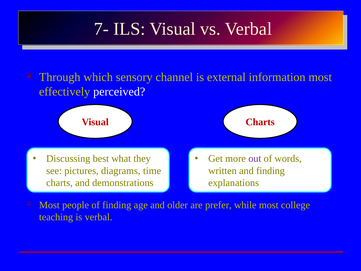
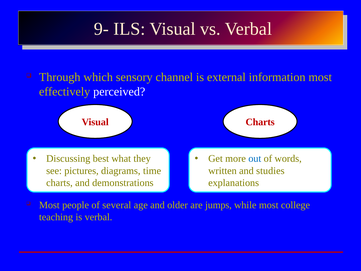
7-: 7- -> 9- (101, 29)
out colour: purple -> blue (255, 158)
and finding: finding -> studies (270, 171)
of finding: finding -> several (117, 205)
prefer: prefer -> jumps (218, 205)
